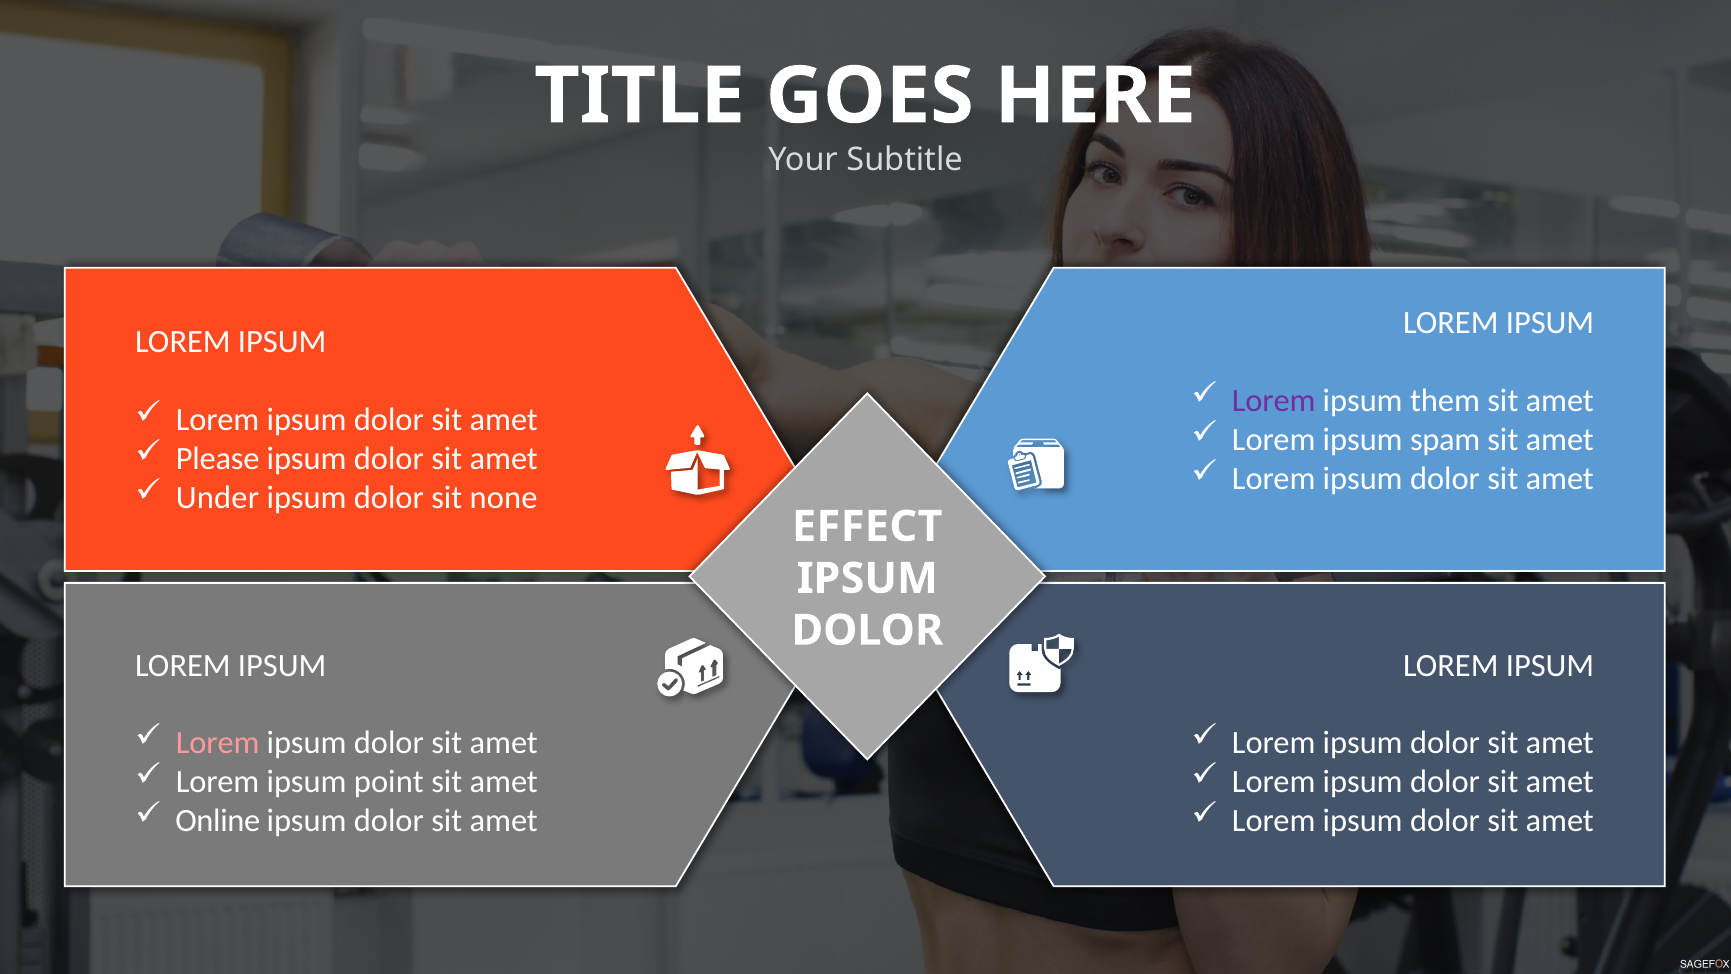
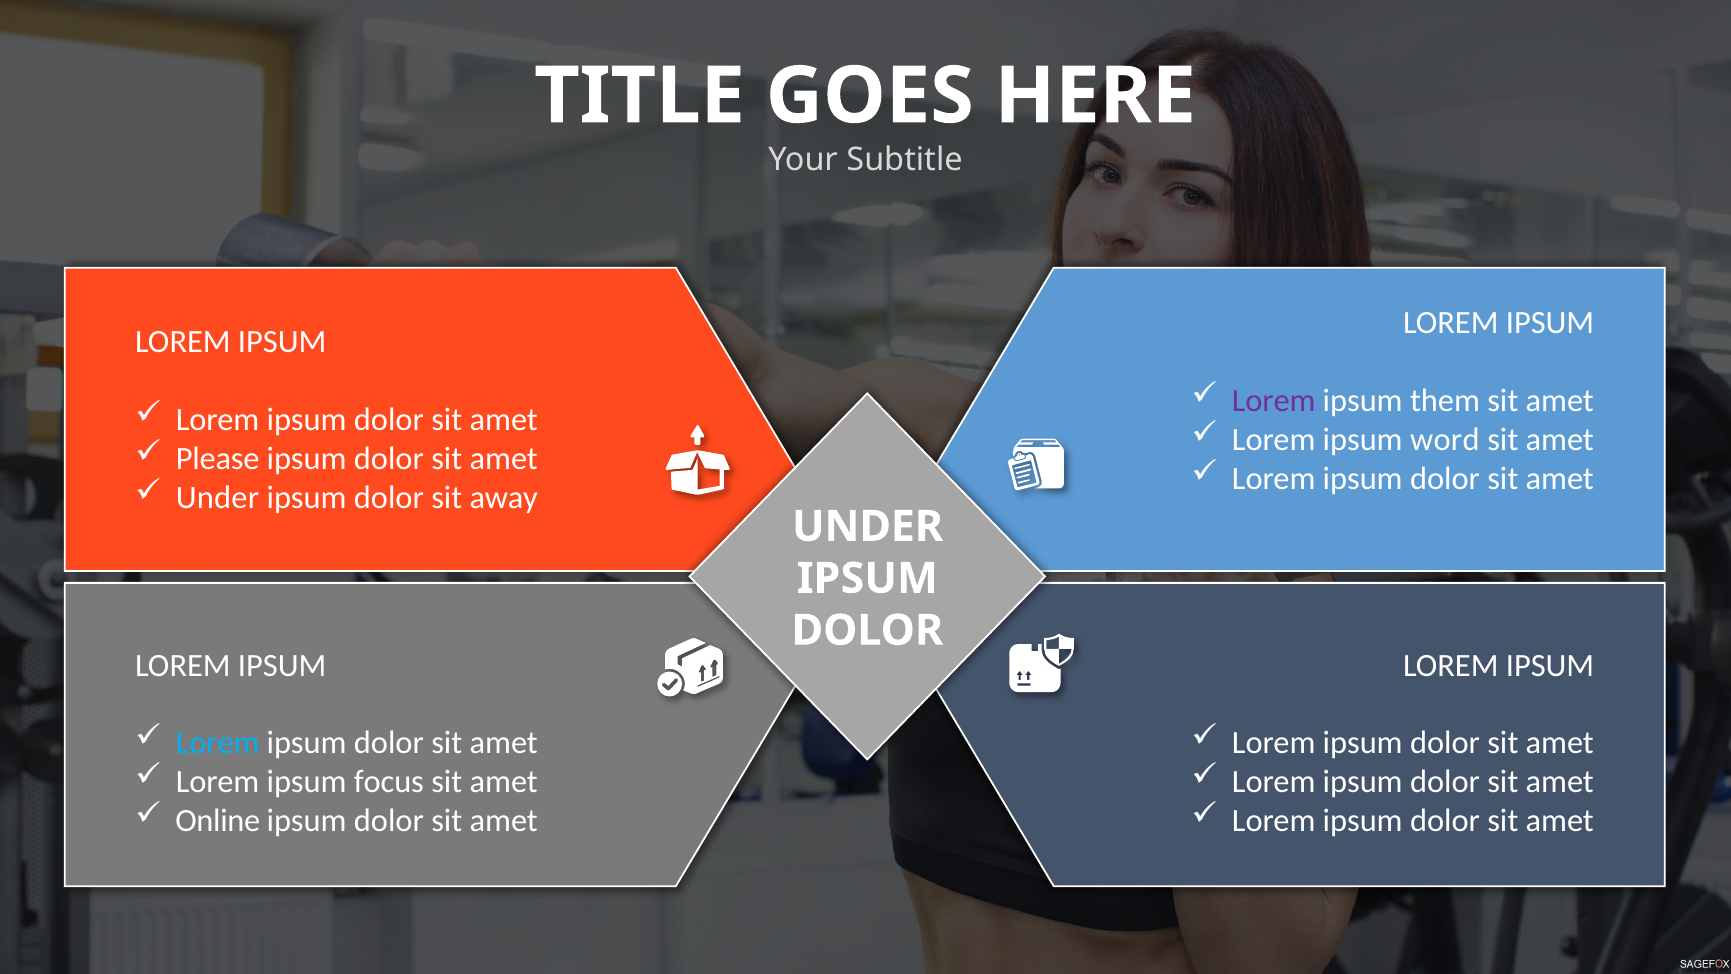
spam: spam -> word (1445, 440)
none: none -> away (504, 498)
EFFECT: EFFECT -> UNDER (868, 526)
Lorem colour: pink -> light blue (218, 743)
point: point -> focus (389, 782)
